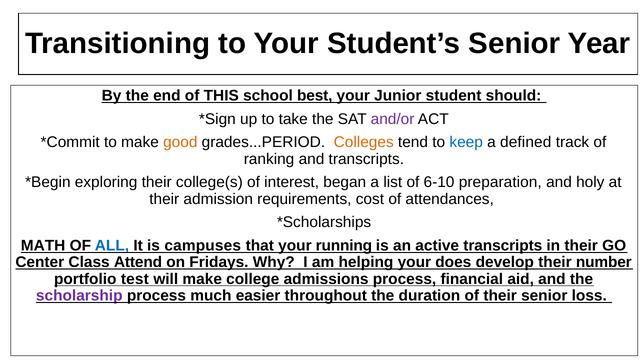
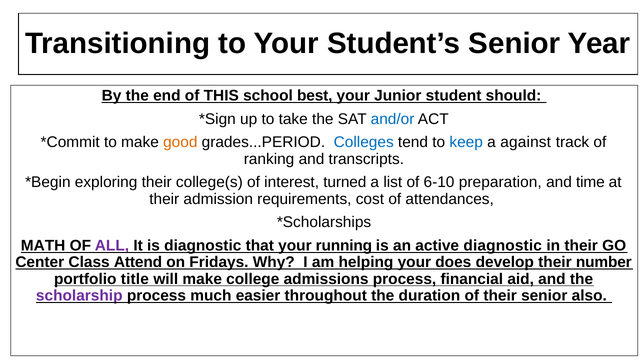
and/or colour: purple -> blue (393, 119)
Colleges colour: orange -> blue (364, 142)
defined: defined -> against (526, 142)
began: began -> turned (345, 182)
holy: holy -> time (590, 182)
ALL colour: blue -> purple (112, 246)
is campuses: campuses -> diagnostic (203, 246)
active transcripts: transcripts -> diagnostic (503, 246)
test: test -> title (135, 279)
loss: loss -> also (589, 296)
